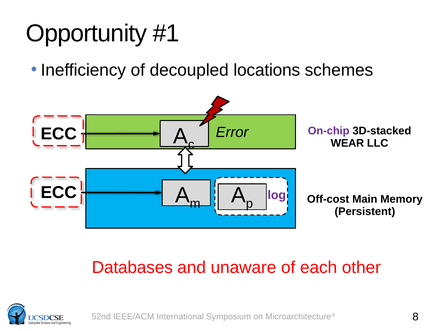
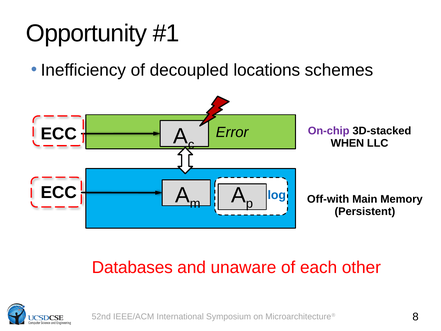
WEAR: WEAR -> WHEN (347, 143)
log colour: purple -> blue (277, 195)
Off-cost: Off-cost -> Off-with (328, 199)
